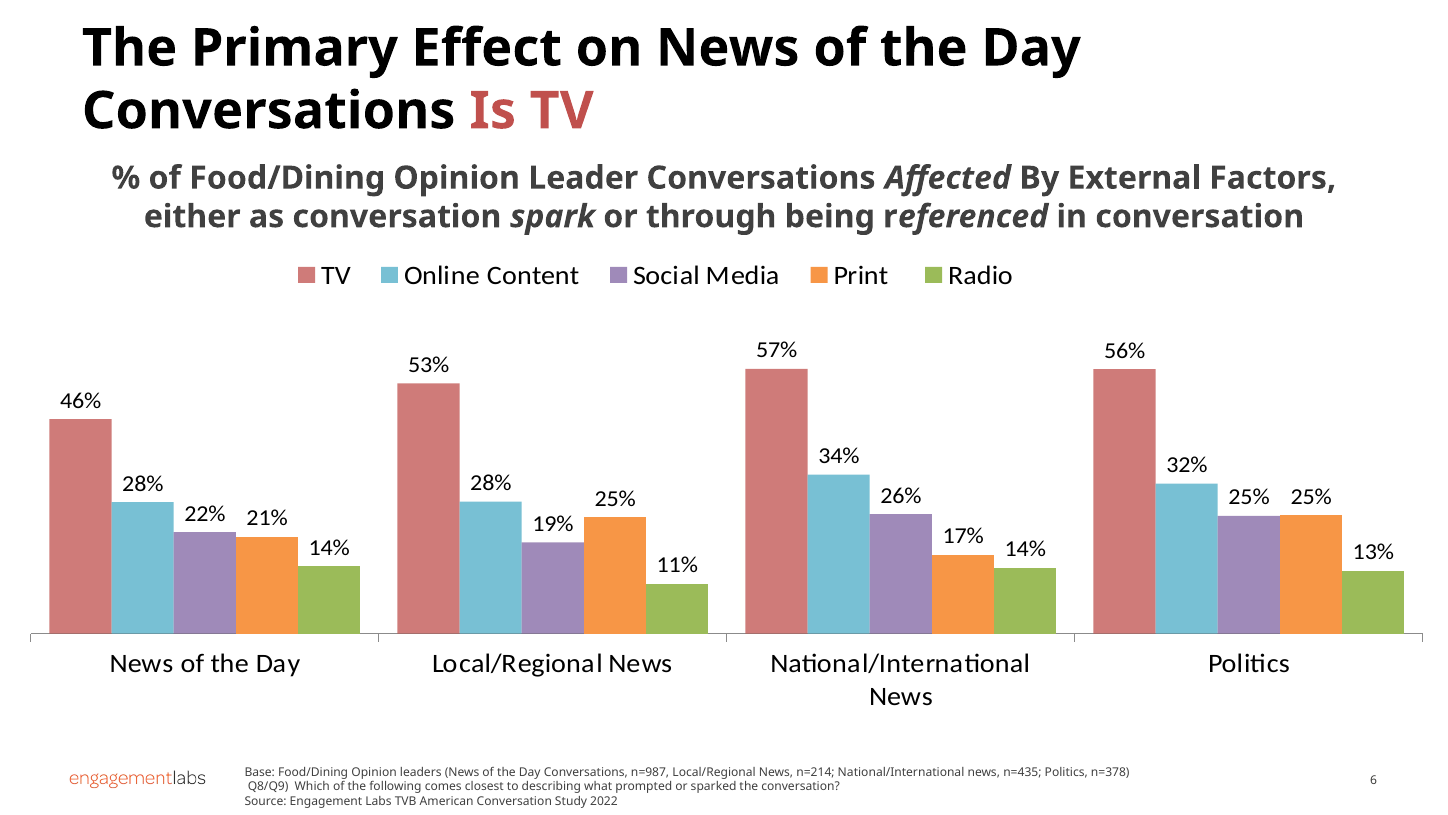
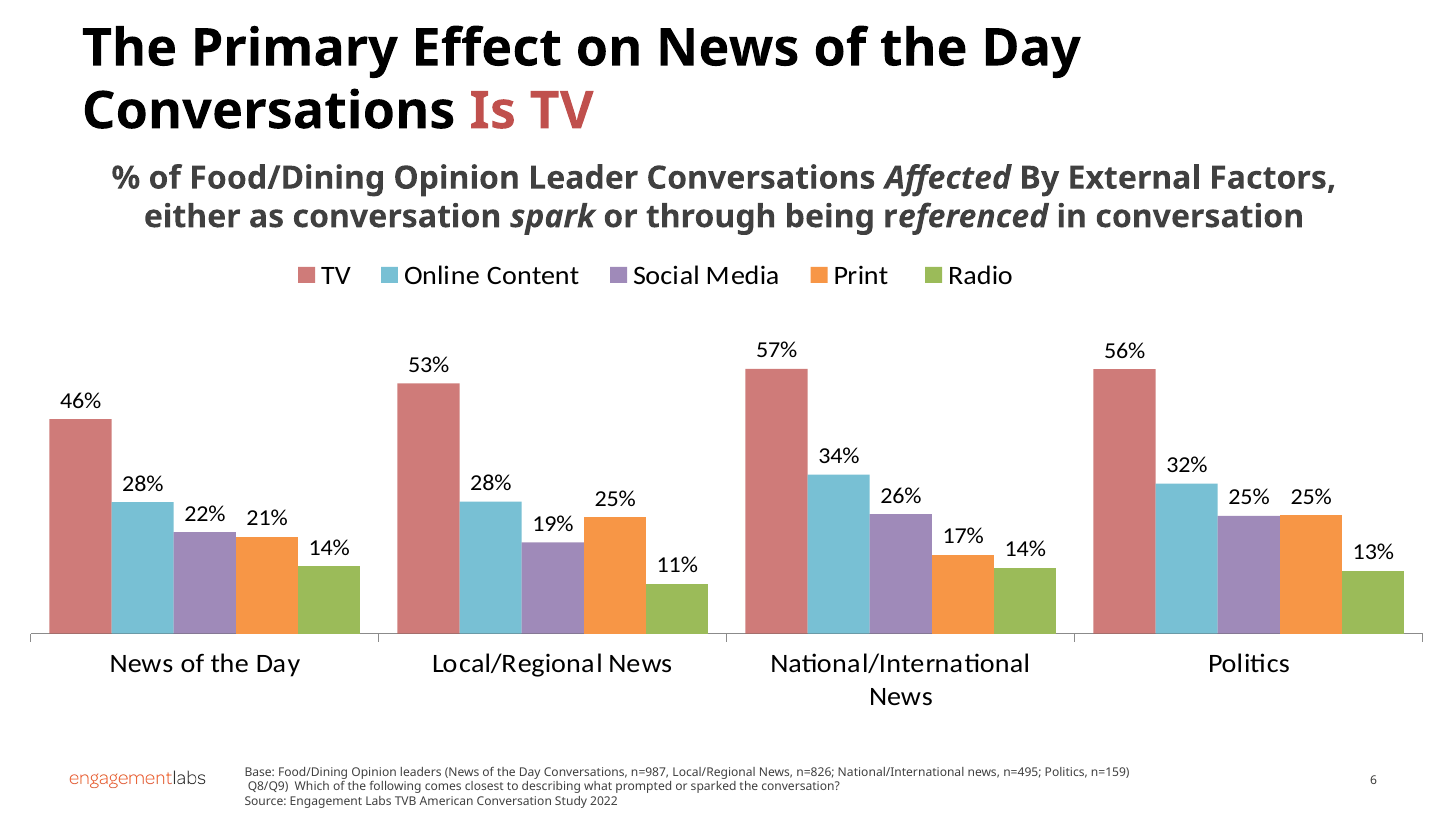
n=214: n=214 -> n=826 (816, 772)
n=435: n=435 -> n=495 (1022, 772)
n=378: n=378 -> n=159 (1110, 772)
